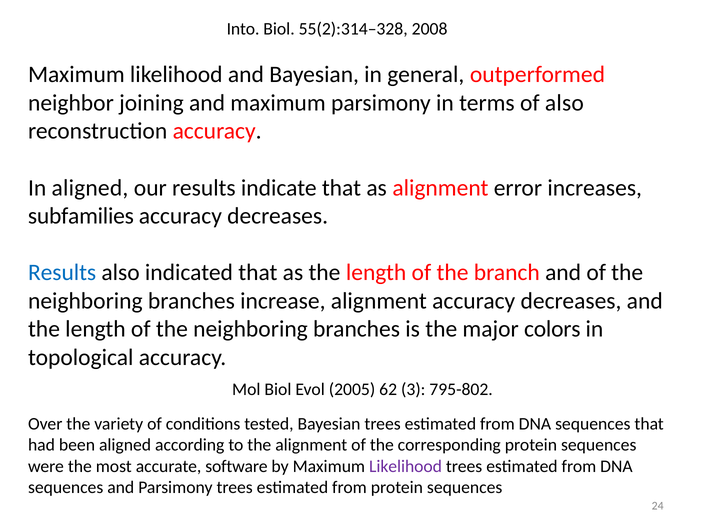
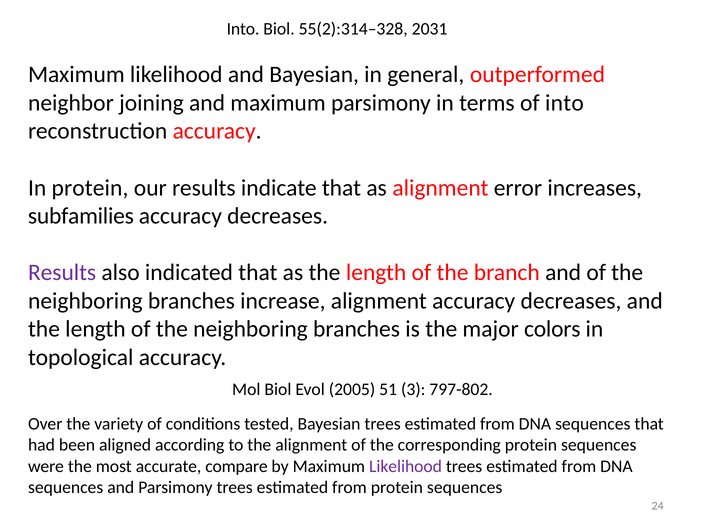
2008: 2008 -> 2031 (430, 29)
of also: also -> into (564, 103)
In aligned: aligned -> protein (90, 188)
Results colour: blue -> purple (62, 272)
62: 62 -> 51 (388, 389)
795-802: 795-802 -> 797-802 (461, 389)
software: software -> compare (236, 466)
